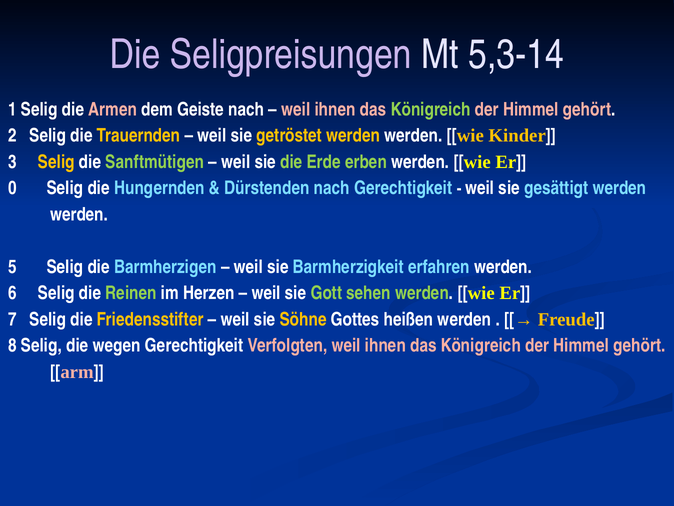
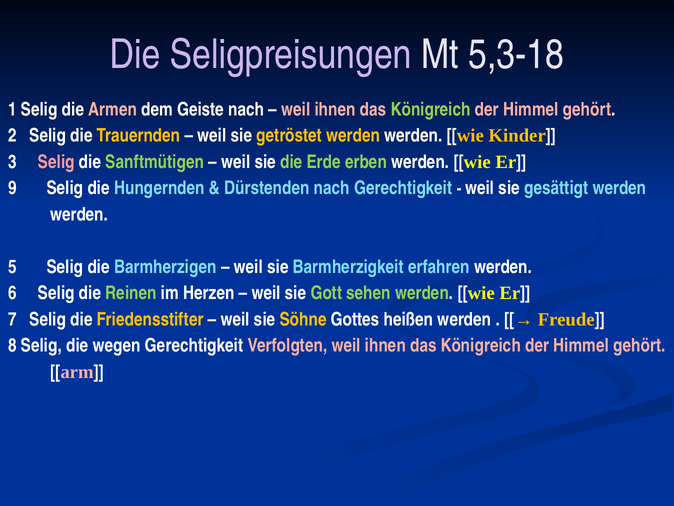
5,3-14: 5,3-14 -> 5,3-18 (516, 54)
Selig colour: yellow -> pink (56, 162)
0: 0 -> 9 (12, 188)
